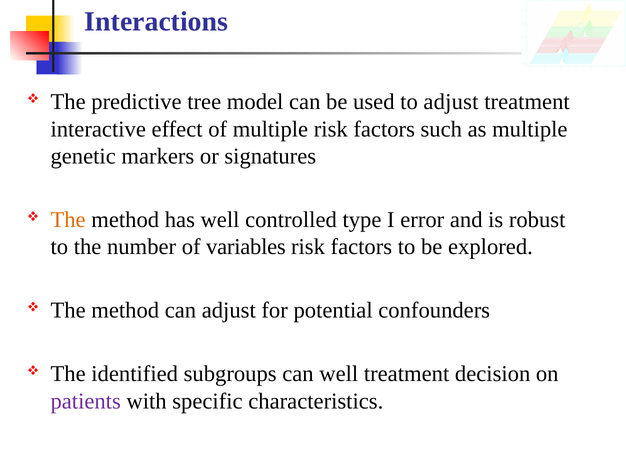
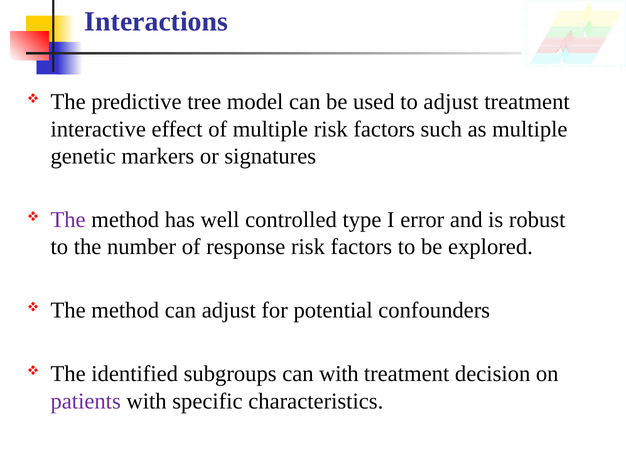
The colour: orange -> purple (68, 219)
variables: variables -> response (246, 247)
can well: well -> with (339, 373)
